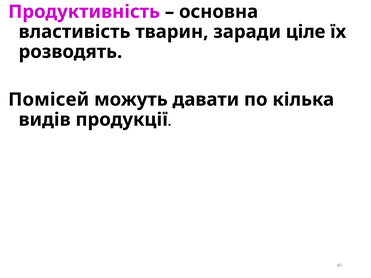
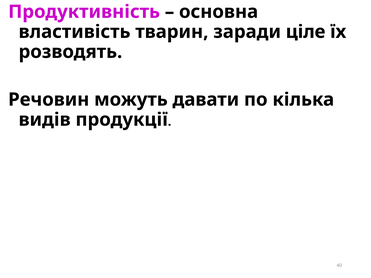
Помісей: Помісей -> Речовин (49, 100)
